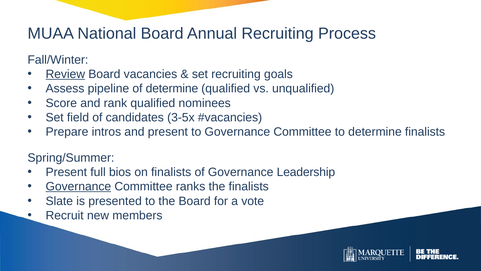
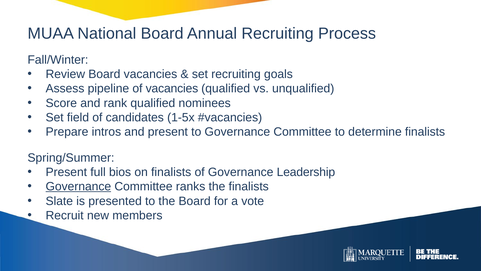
Review underline: present -> none (65, 74)
of determine: determine -> vacancies (172, 89)
3-5x: 3-5x -> 1-5x (181, 117)
